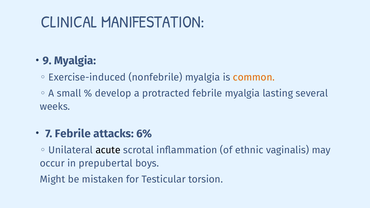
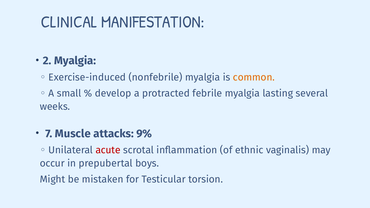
9: 9 -> 2 (47, 61)
7 Febrile: Febrile -> Muscle (73, 134)
6%: 6% -> 9% (144, 134)
acute colour: black -> red (108, 150)
